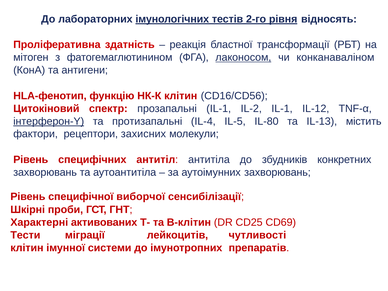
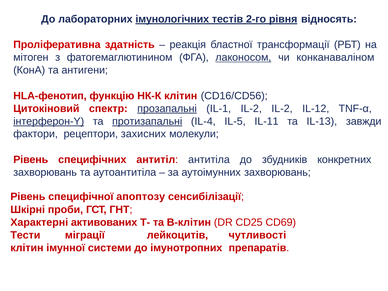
прозапальні underline: none -> present (167, 109)
IL-2 IL-1: IL-1 -> IL-2 (282, 109)
протизапальні underline: none -> present (147, 121)
IL-80: IL-80 -> IL-11 (267, 121)
містить: містить -> завжди (364, 121)
виборчої: виборчої -> апоптозу (141, 197)
